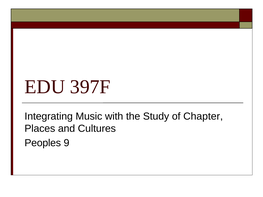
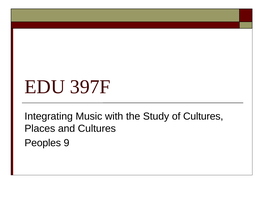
of Chapter: Chapter -> Cultures (203, 116)
